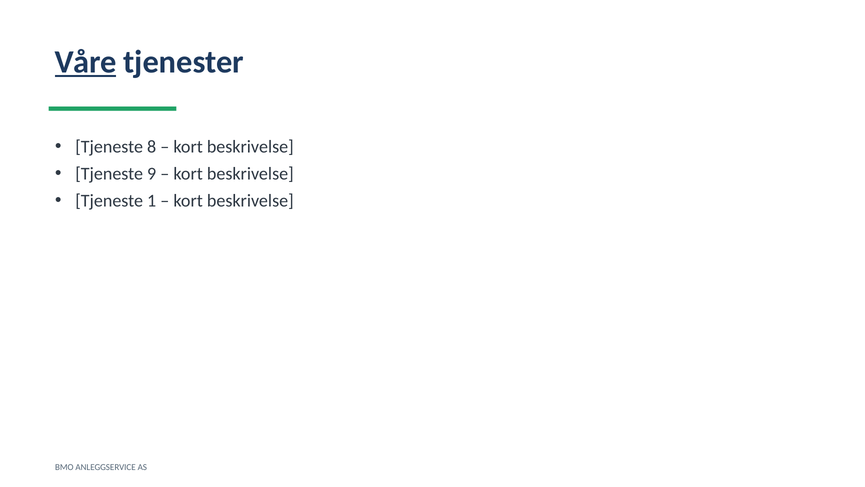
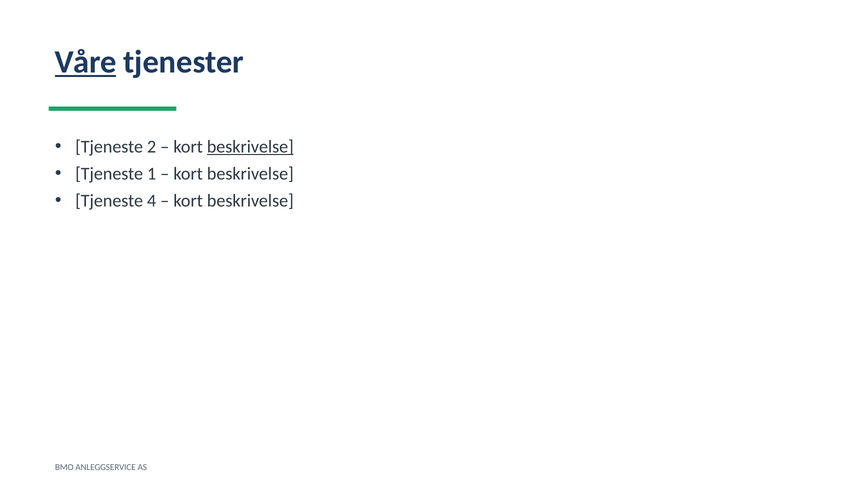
8: 8 -> 2 (152, 147)
beskrivelse underline: none -> present (250, 147)
9: 9 -> 1 (152, 174)
1: 1 -> 4 (152, 201)
